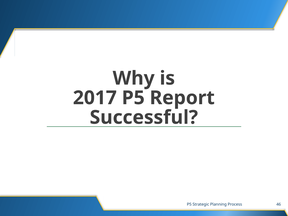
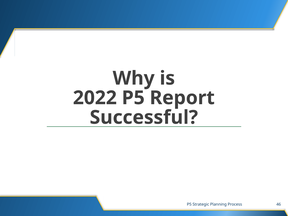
2017: 2017 -> 2022 (95, 98)
